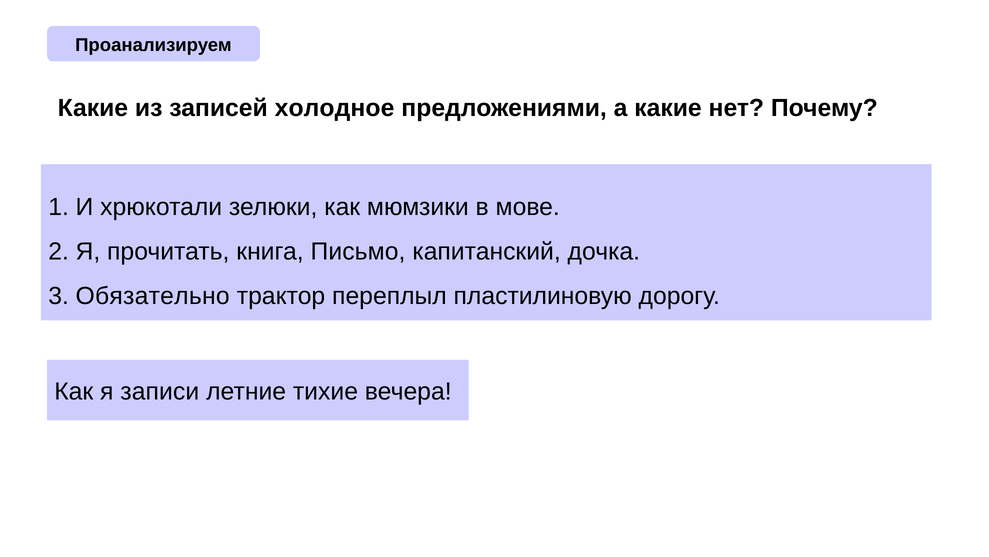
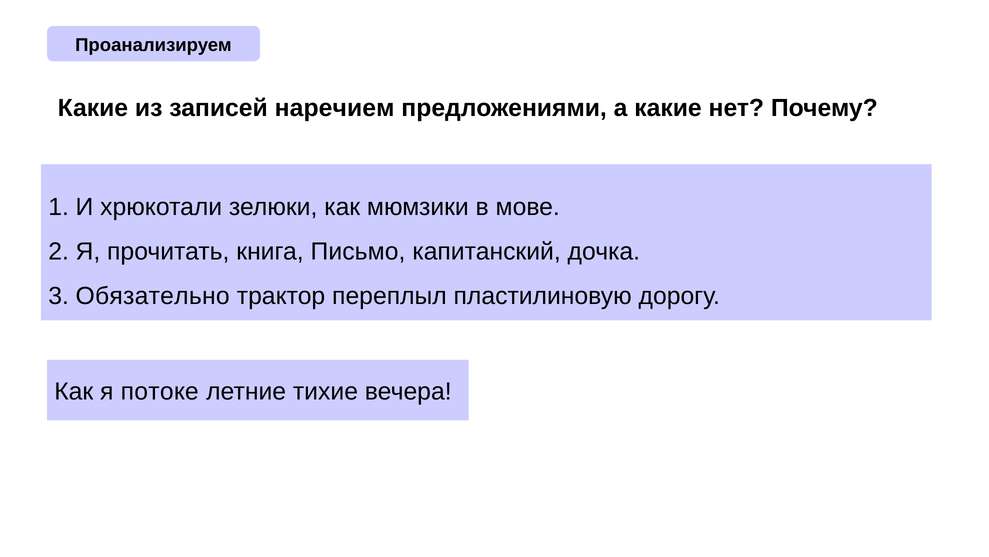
холодное: холодное -> наречием (335, 108)
записи: записи -> потоке (160, 391)
